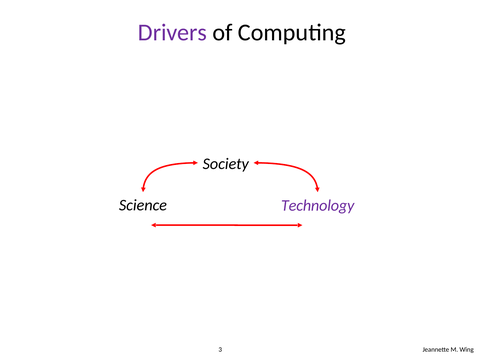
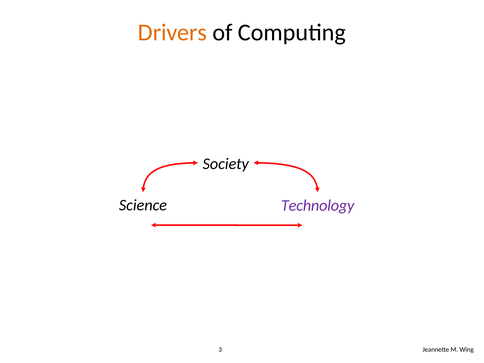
Drivers colour: purple -> orange (172, 33)
